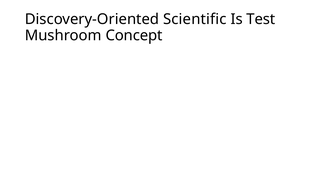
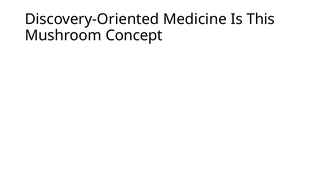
Scientific: Scientific -> Medicine (195, 19)
Test: Test -> This (261, 19)
